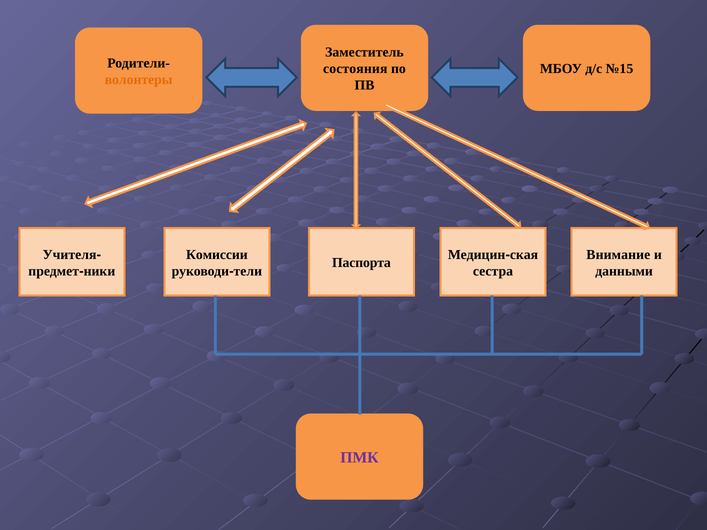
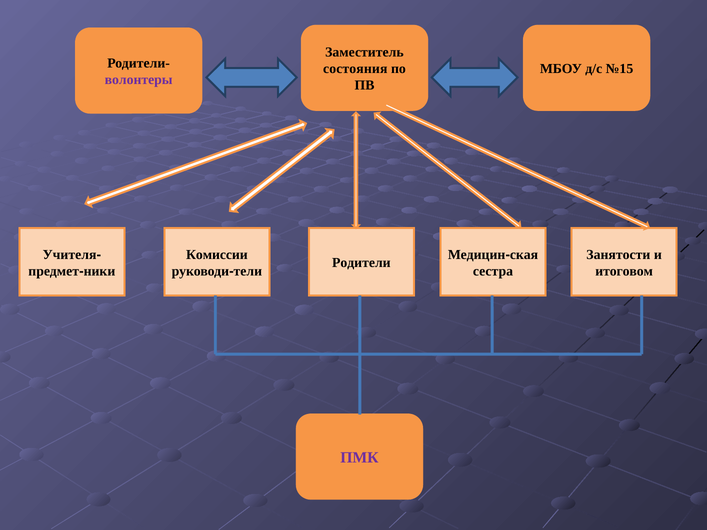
волонтеры colour: orange -> purple (139, 80)
Внимание: Внимание -> Занятости (618, 255)
Паспорта: Паспорта -> Родители (361, 263)
данными: данными -> итоговом (624, 271)
